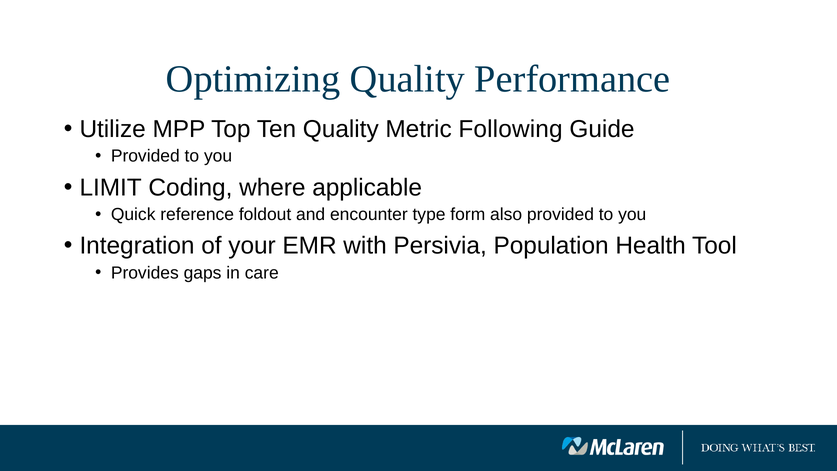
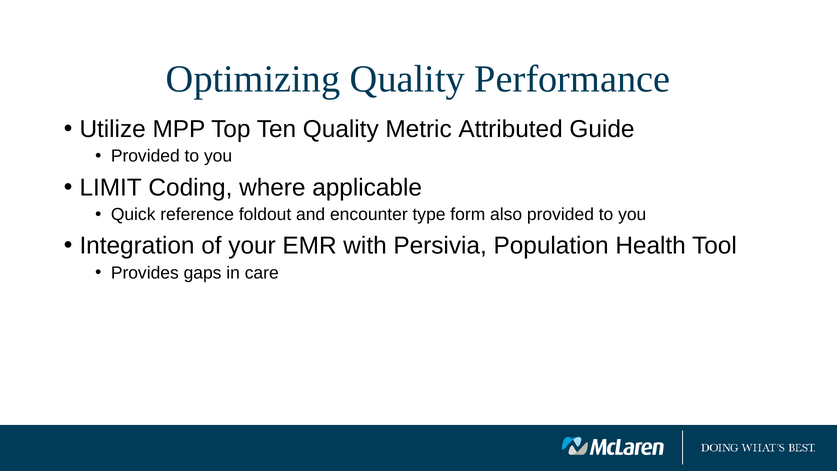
Following: Following -> Attributed (511, 129)
